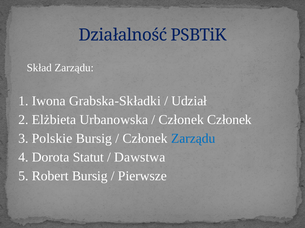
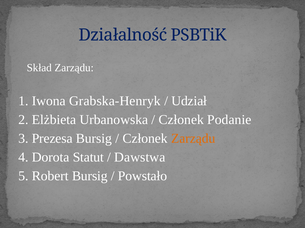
Grabska-Składki: Grabska-Składki -> Grabska-Henryk (115, 101)
Członek Członek: Członek -> Podanie (229, 120)
Polskie: Polskie -> Prezesa (52, 139)
Zarządu colour: blue -> orange (193, 139)
Pierwsze: Pierwsze -> Powstało (143, 176)
